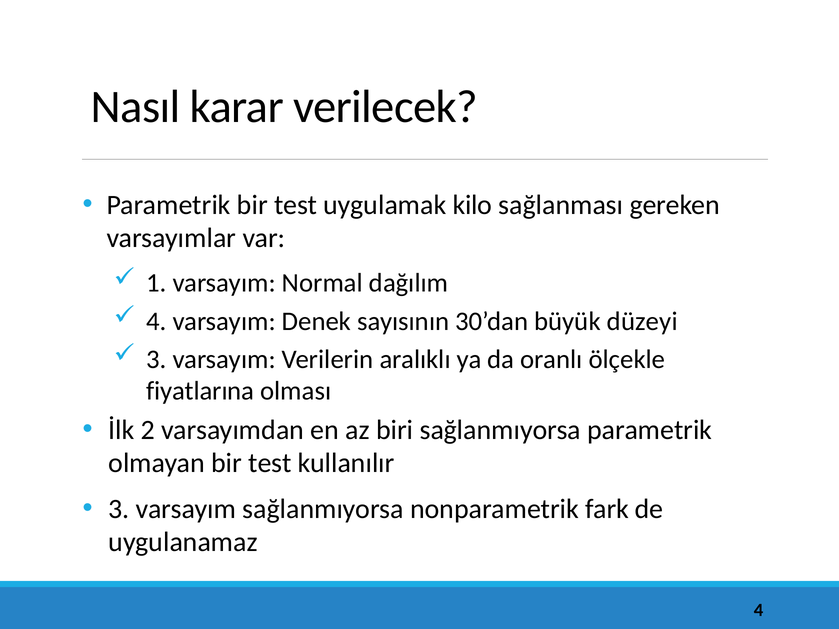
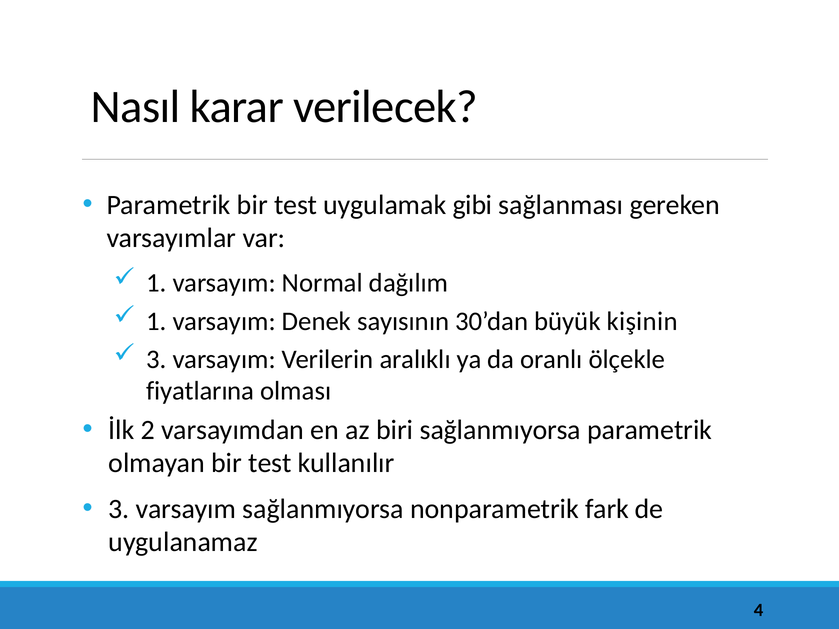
kilo: kilo -> gibi (472, 205)
4: 4 -> 1 (156, 321)
düzeyi: düzeyi -> kişinin (642, 321)
